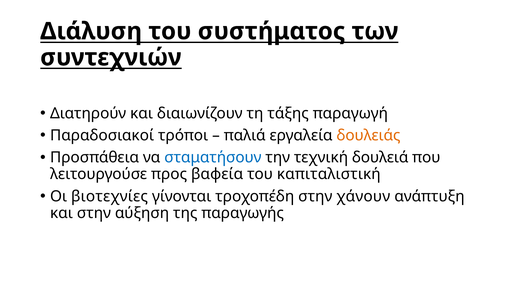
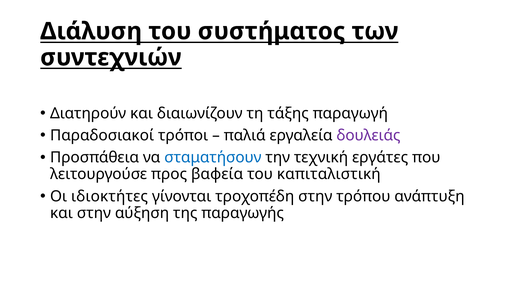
δουλειάς colour: orange -> purple (368, 135)
δουλειά: δουλειά -> εργάτες (380, 157)
βιοτεχνίες: βιοτεχνίες -> ιδιοκτήτες (110, 196)
χάνουν: χάνουν -> τρόπου (363, 196)
